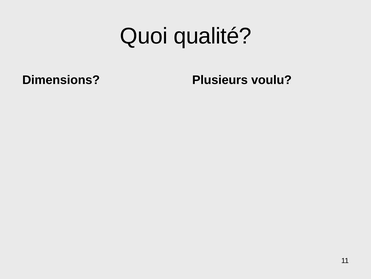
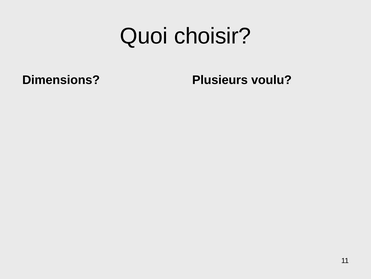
qualité: qualité -> choisir (213, 36)
